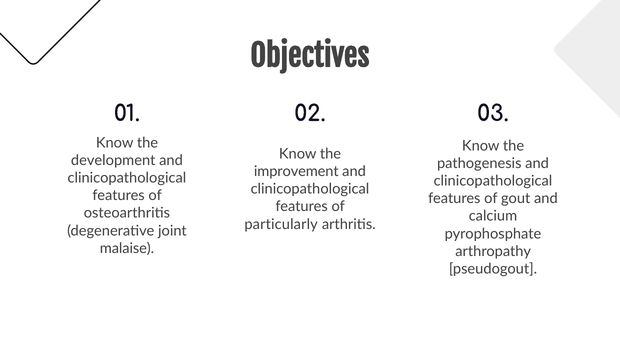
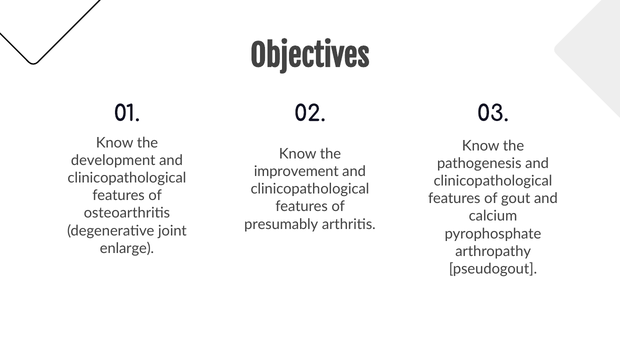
particularly: particularly -> presumably (281, 224)
malaise: malaise -> enlarge (127, 248)
